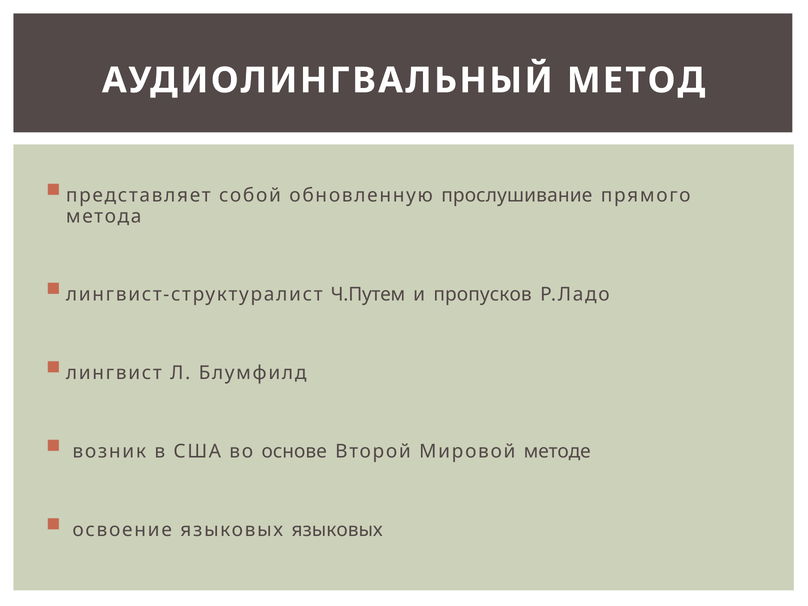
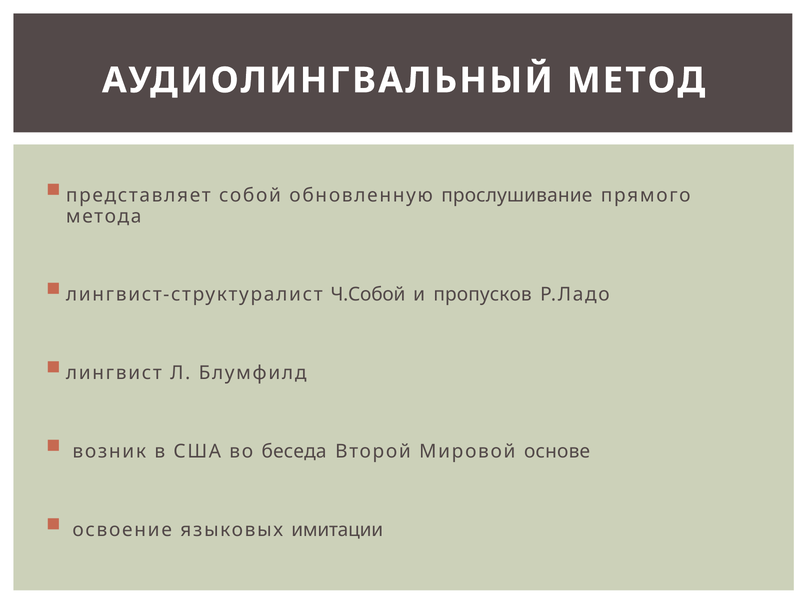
Ч.Путем: Ч.Путем -> Ч.Собой (368, 295)
основе: основе -> беседа (294, 452)
методе: методе -> основе (557, 452)
языковых языковых: языковых -> имитации (337, 530)
